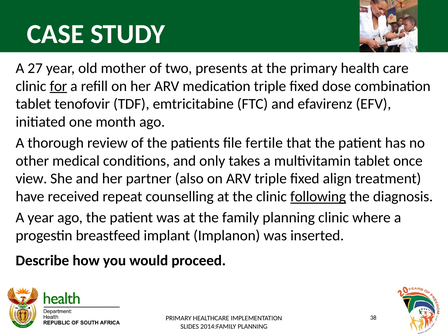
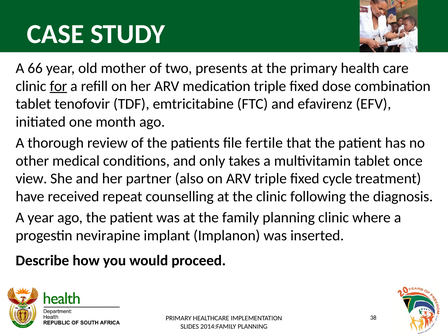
27: 27 -> 66 (35, 68)
align: align -> cycle (337, 179)
following underline: present -> none (318, 197)
breastfeed: breastfeed -> nevirapine (108, 235)
